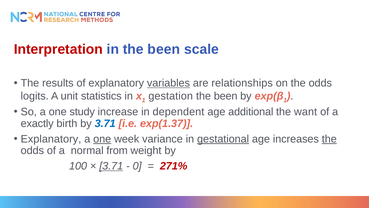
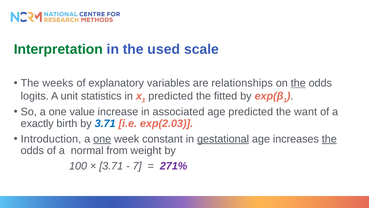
Interpretation colour: red -> green (58, 49)
in the been: been -> used (164, 49)
results: results -> weeks (58, 83)
variables underline: present -> none (168, 83)
the underline: none -> present (298, 83)
1 gestation: gestation -> predicted (171, 96)
been: been -> fitted (226, 96)
study: study -> value (82, 112)
dependent: dependent -> associated (178, 112)
age additional: additional -> predicted (251, 112)
exp(1.37: exp(1.37 -> exp(2.03 (167, 123)
Explanatory: Explanatory -> Introduction (51, 139)
variance: variance -> constant (162, 139)
3.71 underline: present -> none (111, 166)
0: 0 -> 7 (137, 166)
271% colour: red -> purple (174, 166)
